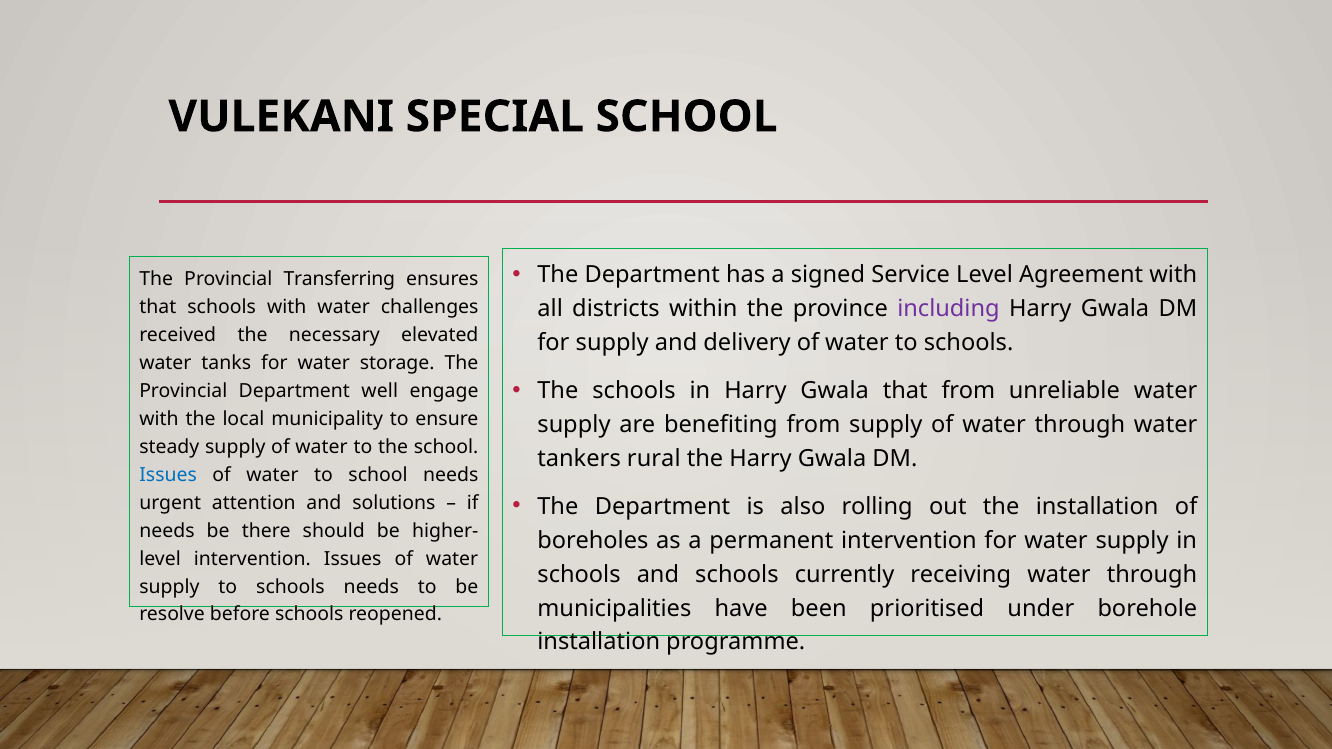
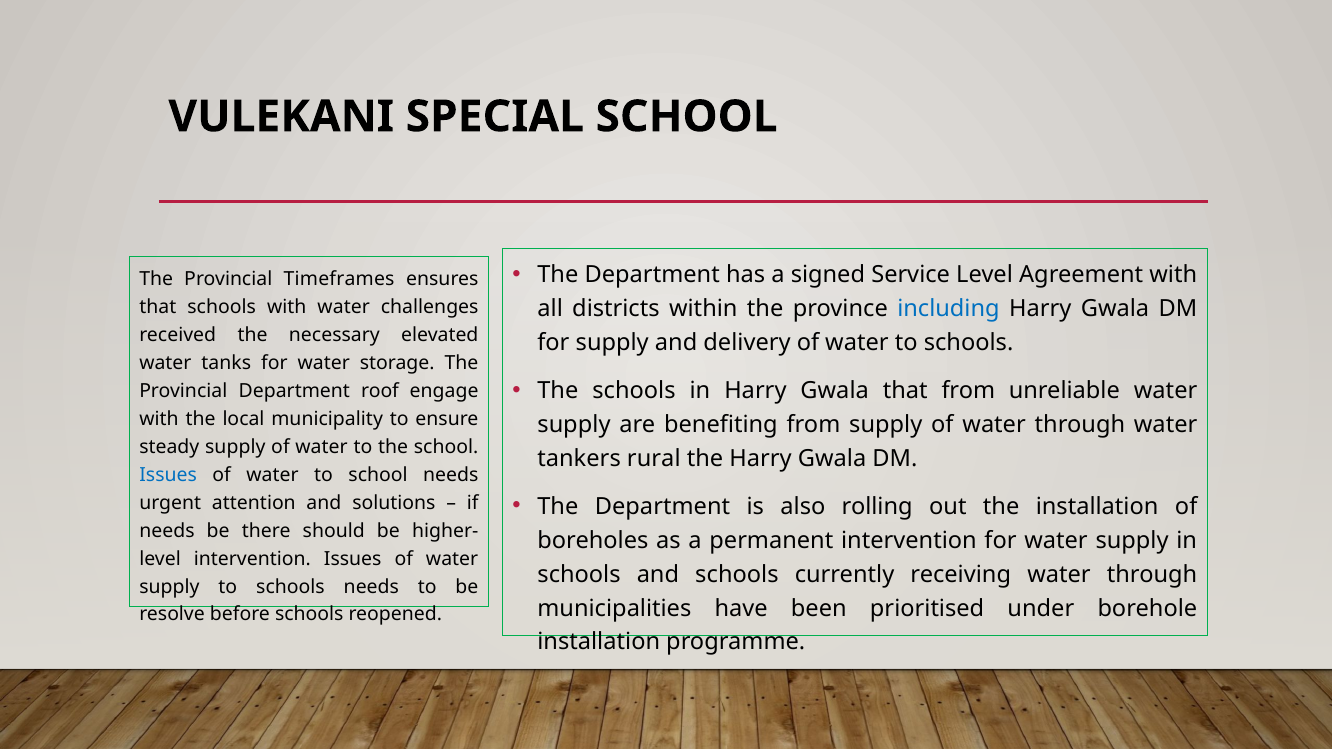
Transferring: Transferring -> Timeframes (339, 279)
including colour: purple -> blue (948, 309)
well: well -> roof (380, 391)
